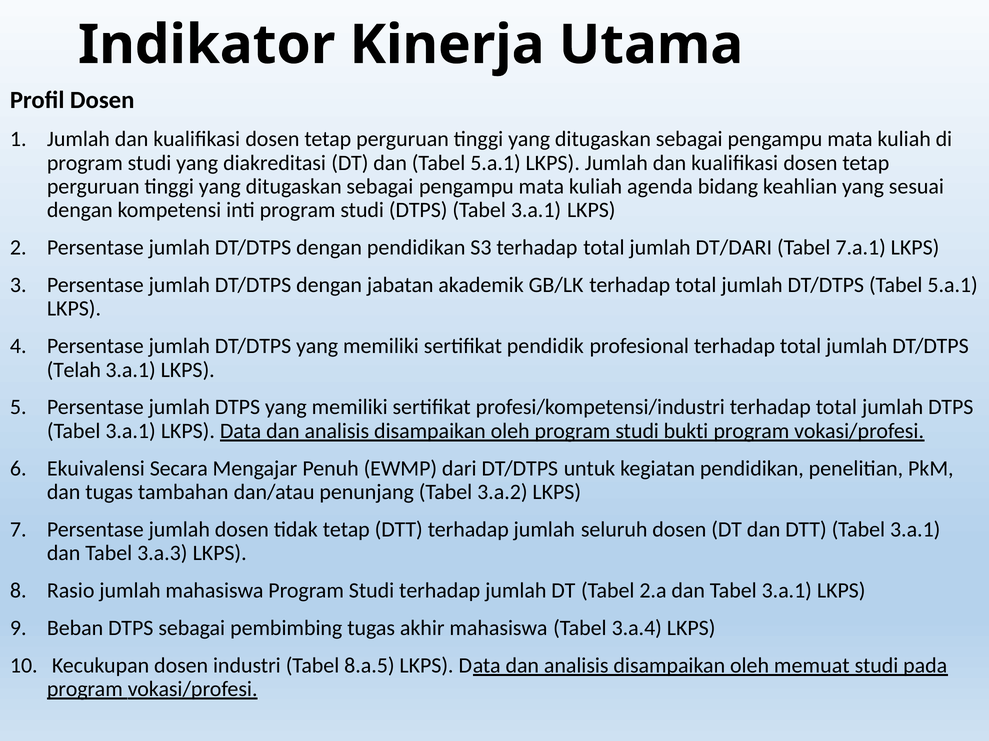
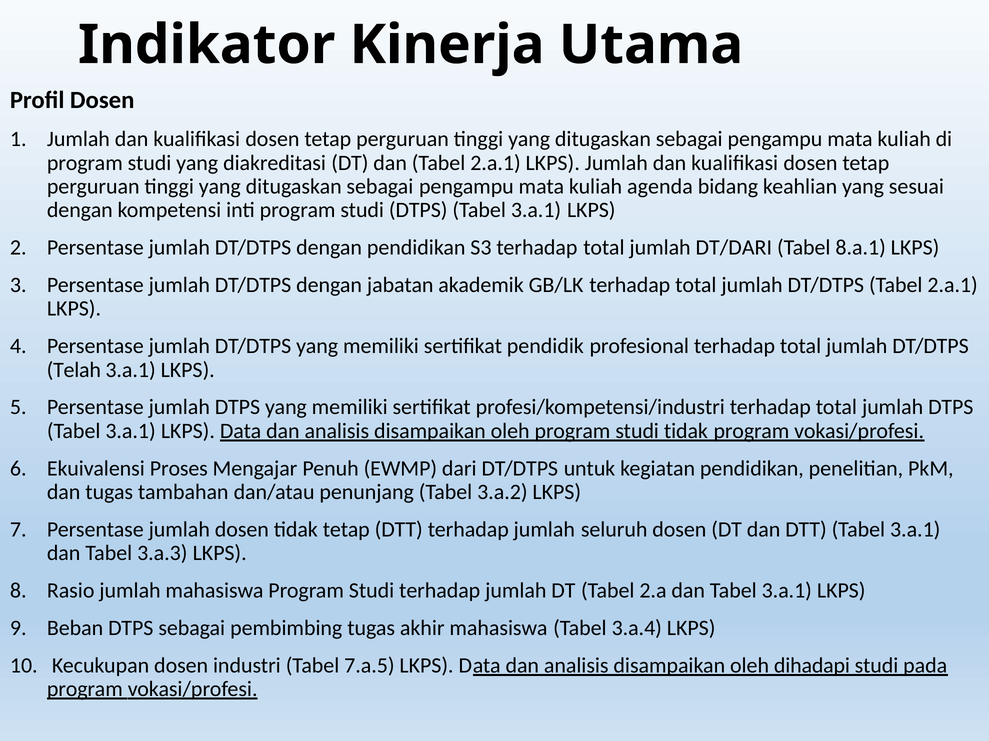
dan Tabel 5.a.1: 5.a.1 -> 2.a.1 (495, 163)
7.a.1: 7.a.1 -> 8.a.1 (861, 248)
DT/DTPS Tabel 5.a.1: 5.a.1 -> 2.a.1 (953, 285)
studi bukti: bukti -> tidak (686, 431)
Secara: Secara -> Proses (179, 469)
8.a.5: 8.a.5 -> 7.a.5 (369, 666)
memuat: memuat -> dihadapi (812, 666)
